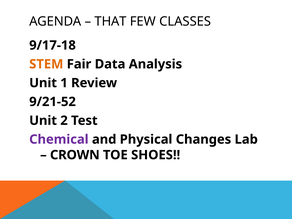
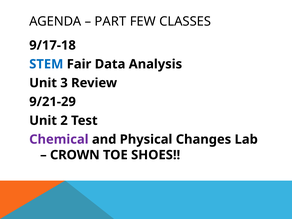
THAT: THAT -> PART (110, 21)
STEM colour: orange -> blue (46, 64)
1: 1 -> 3 (64, 83)
9/21-52: 9/21-52 -> 9/21-29 (53, 102)
